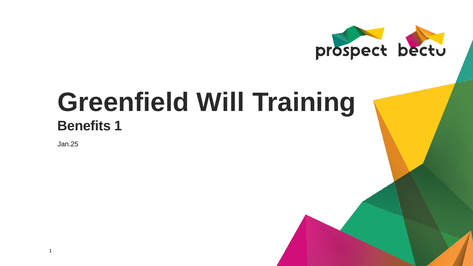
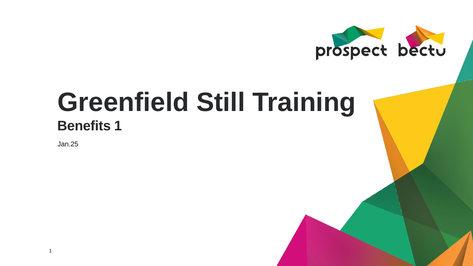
Will: Will -> Still (221, 103)
